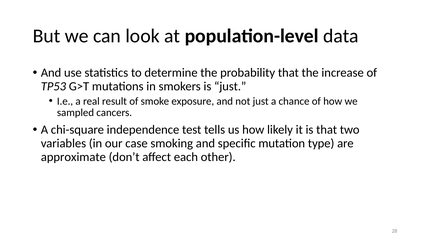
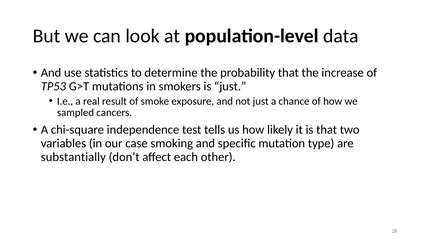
approximate: approximate -> substantially (73, 157)
